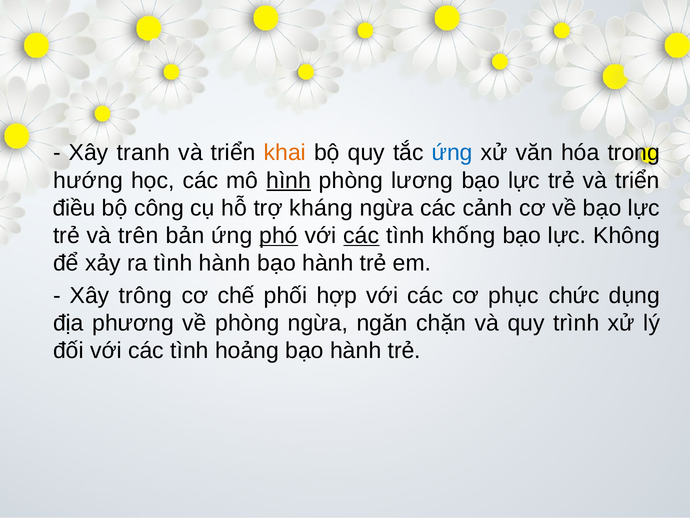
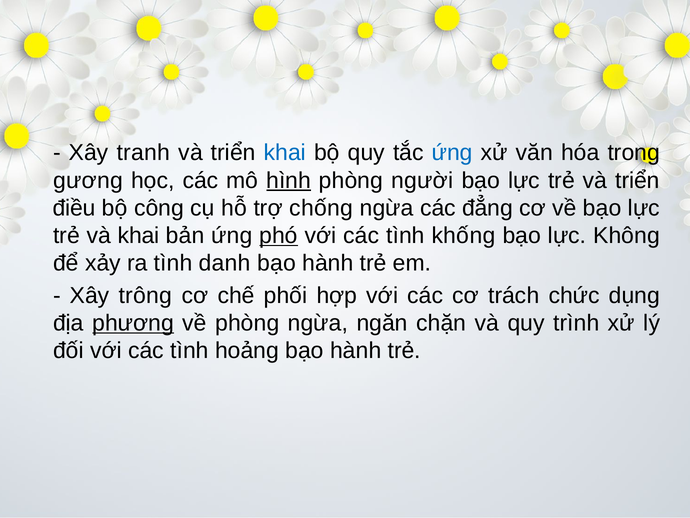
khai colour: orange -> blue (285, 153)
hướng: hướng -> gương (88, 180)
lương: lương -> người (422, 180)
kháng: kháng -> chống (321, 208)
cảnh: cảnh -> đẳng (488, 208)
và trên: trên -> khai (139, 235)
các underline: present -> none (361, 235)
tình hành: hành -> danh (225, 263)
phục: phục -> trách (514, 295)
phương underline: none -> present (133, 323)
